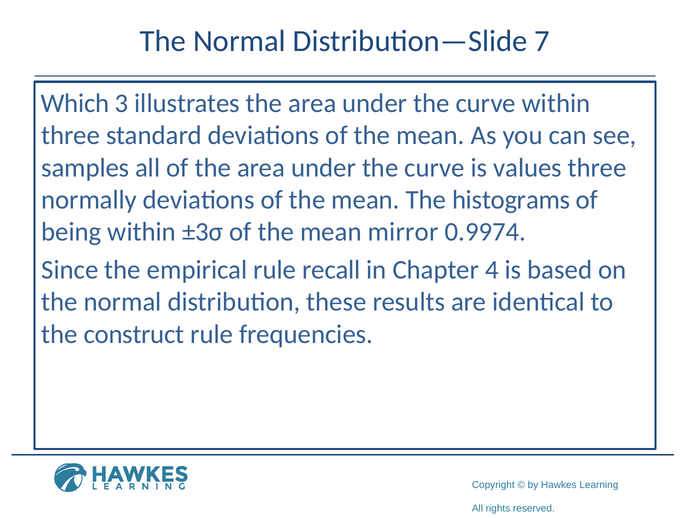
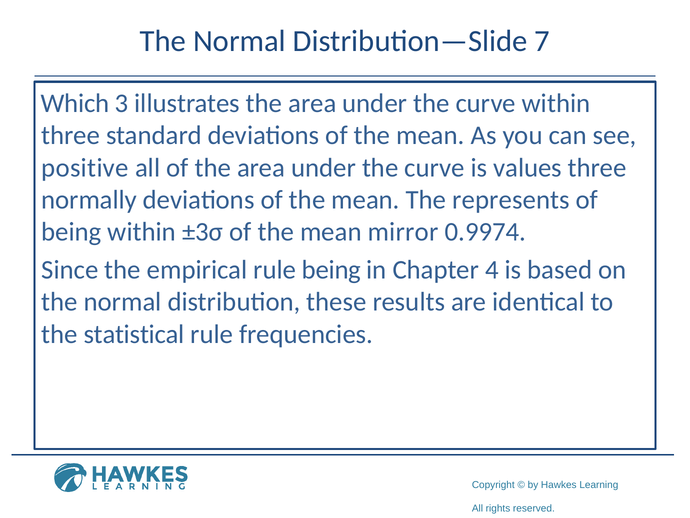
samples: samples -> positive (85, 167)
histograms: histograms -> represents (511, 200)
rule recall: recall -> being (331, 270)
construct: construct -> statistical (134, 334)
